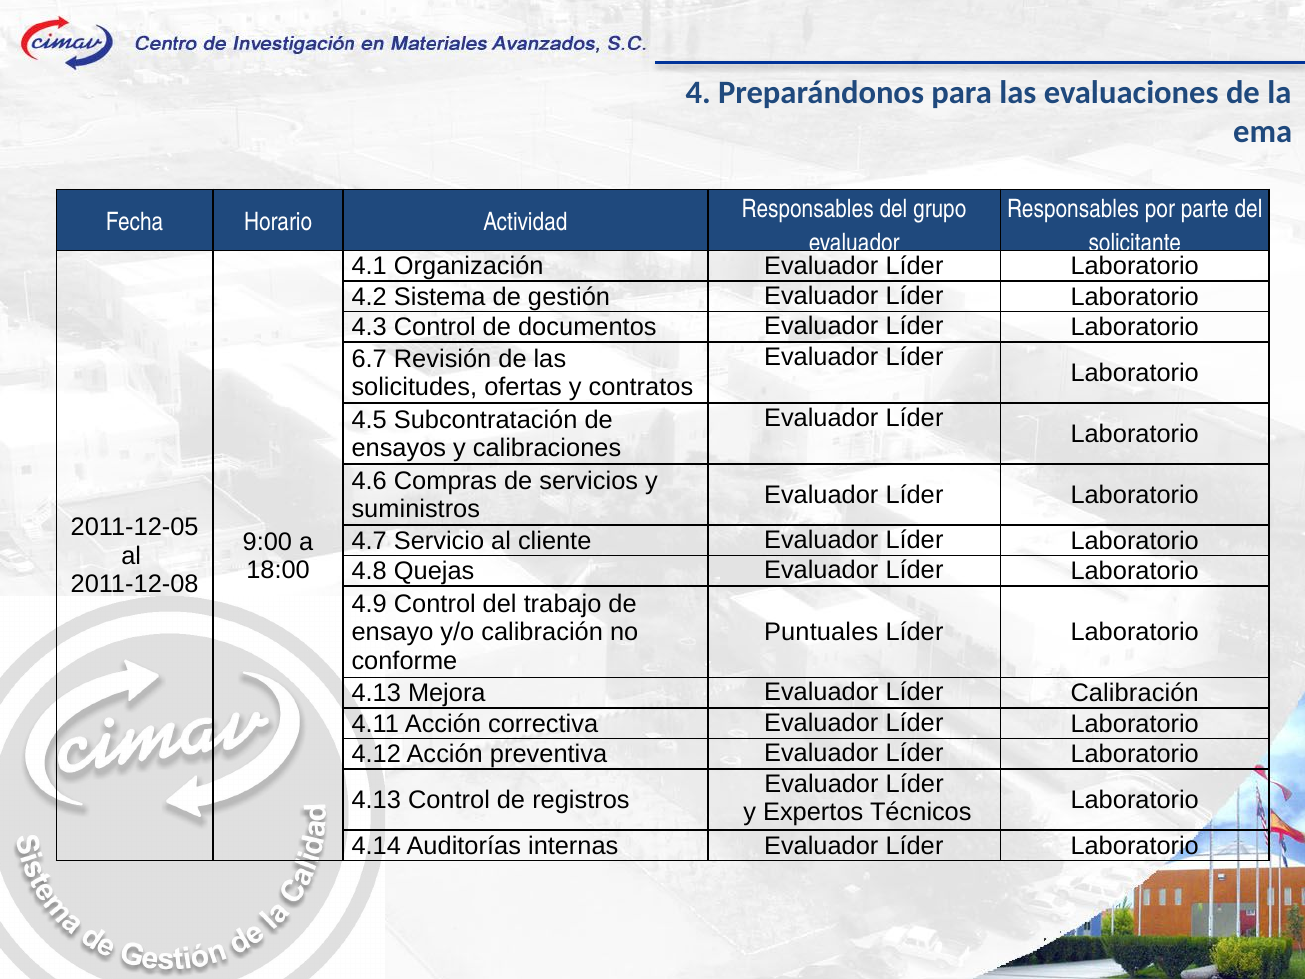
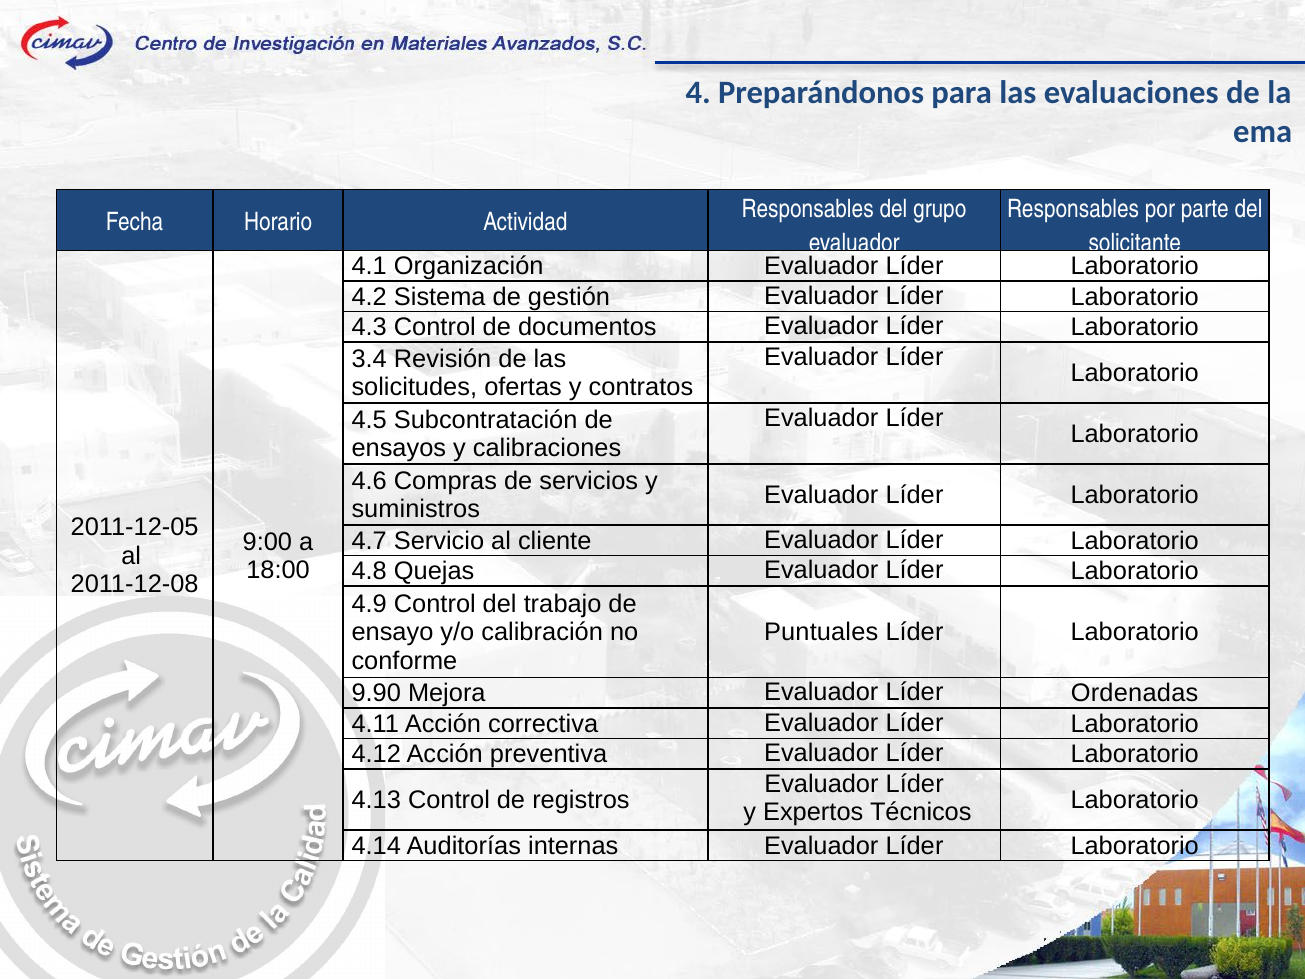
6.7: 6.7 -> 3.4 (369, 359)
4.13: 4.13 -> 9.90 (376, 693)
Líder Calibración: Calibración -> Ordenadas (1135, 693)
